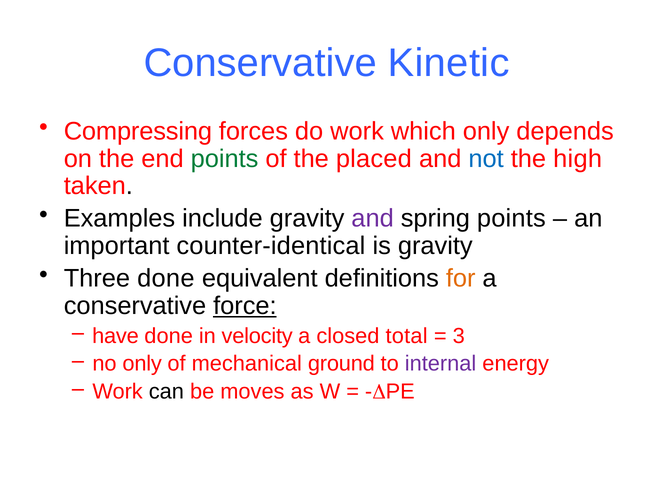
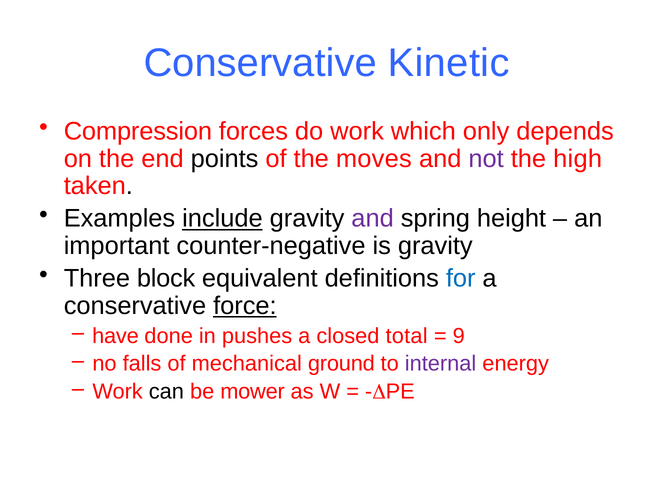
Compressing: Compressing -> Compression (138, 131)
points colour: green -> black (225, 159)
placed: placed -> moves (374, 159)
not colour: blue -> purple (486, 159)
include underline: none -> present (222, 219)
spring points: points -> height (511, 219)
counter-identical: counter-identical -> counter-negative (271, 246)
Three done: done -> block (166, 279)
for colour: orange -> blue (461, 279)
velocity: velocity -> pushes (257, 336)
3: 3 -> 9 (459, 336)
no only: only -> falls (142, 364)
moves: moves -> mower (253, 392)
